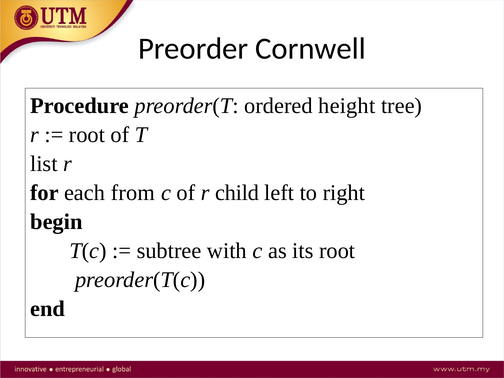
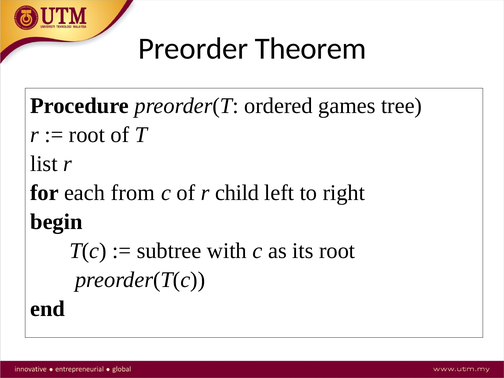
Cornwell: Cornwell -> Theorem (311, 49)
height: height -> games (347, 106)
